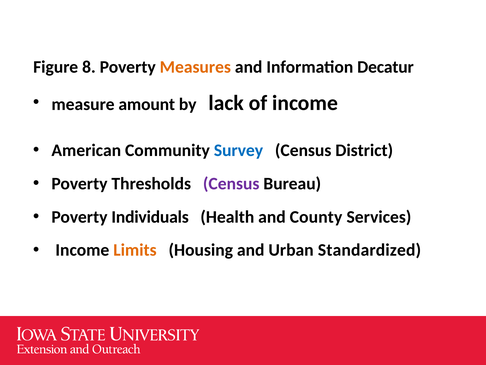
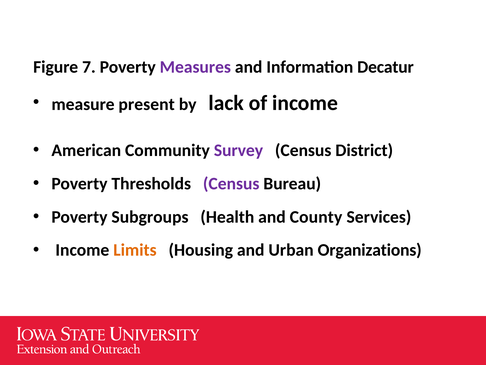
8: 8 -> 7 (89, 67)
Measures colour: orange -> purple (195, 67)
amount: amount -> present (147, 104)
Survey colour: blue -> purple (238, 150)
Individuals: Individuals -> Subgroups (150, 217)
Standardized: Standardized -> Organizations (370, 250)
